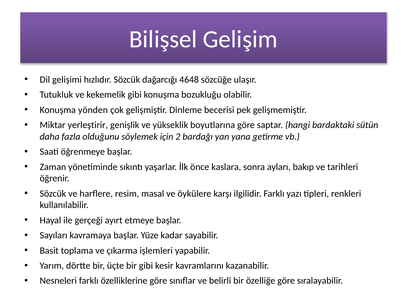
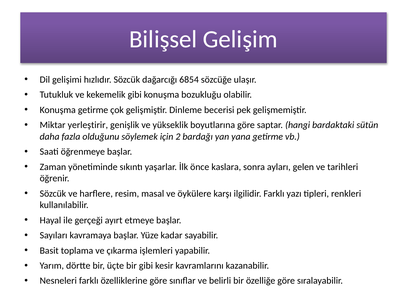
4648: 4648 -> 6854 (189, 80)
Konuşma yönden: yönden -> getirme (93, 110)
bakıp: bakıp -> gelen (303, 167)
